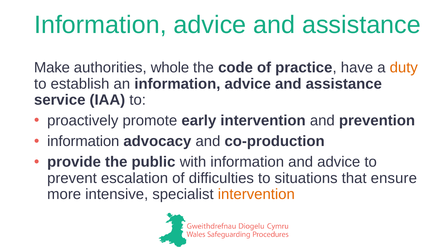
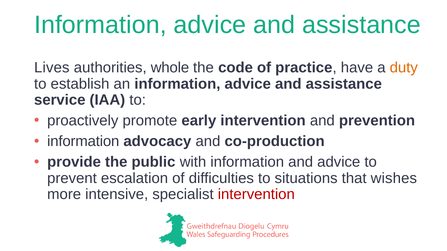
Make: Make -> Lives (52, 68)
ensure: ensure -> wishes (394, 178)
intervention colour: orange -> red (256, 195)
